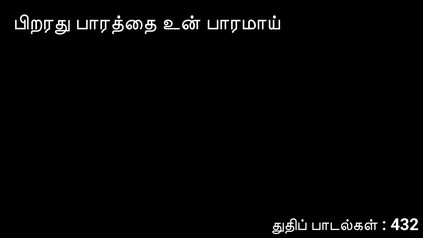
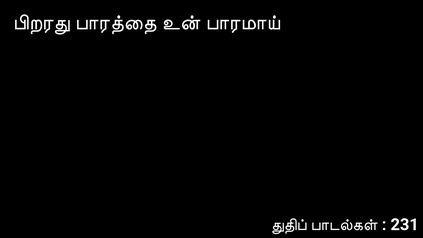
432: 432 -> 231 (405, 225)
